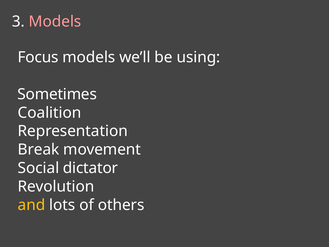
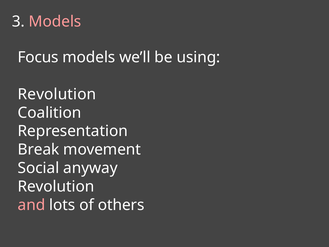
Sometimes: Sometimes -> Revolution (57, 94)
dictator: dictator -> anyway (90, 168)
and colour: yellow -> pink (31, 205)
